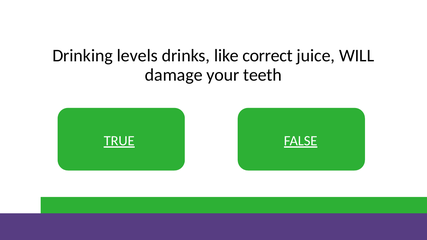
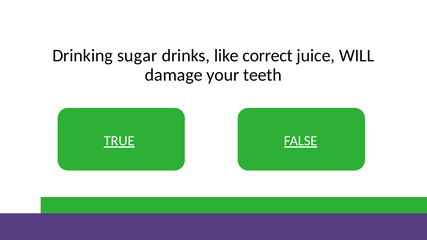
levels: levels -> sugar (137, 56)
